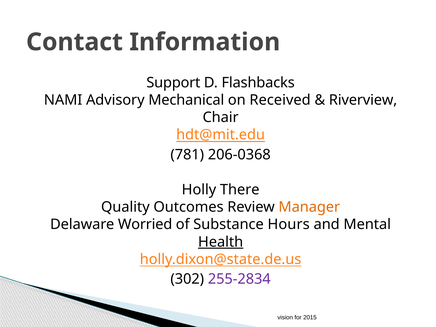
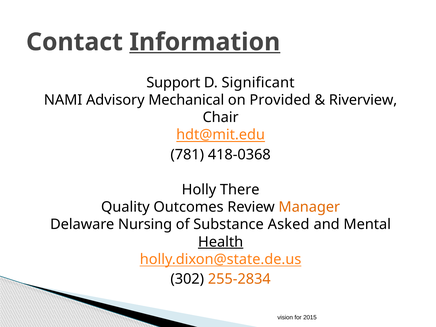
Information underline: none -> present (205, 42)
Flashbacks: Flashbacks -> Significant (258, 83)
Received: Received -> Provided (280, 100)
206-0368: 206-0368 -> 418-0368 (239, 155)
Worried: Worried -> Nursing (145, 224)
Hours: Hours -> Asked (289, 224)
255-2834 colour: purple -> orange (239, 279)
